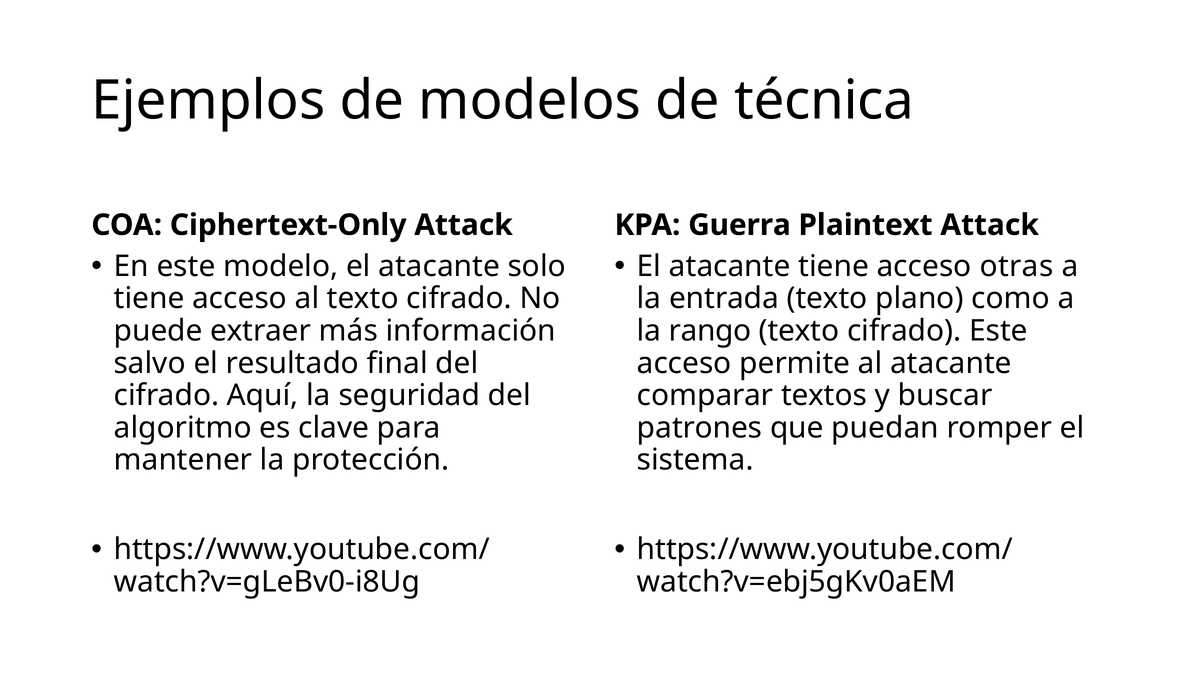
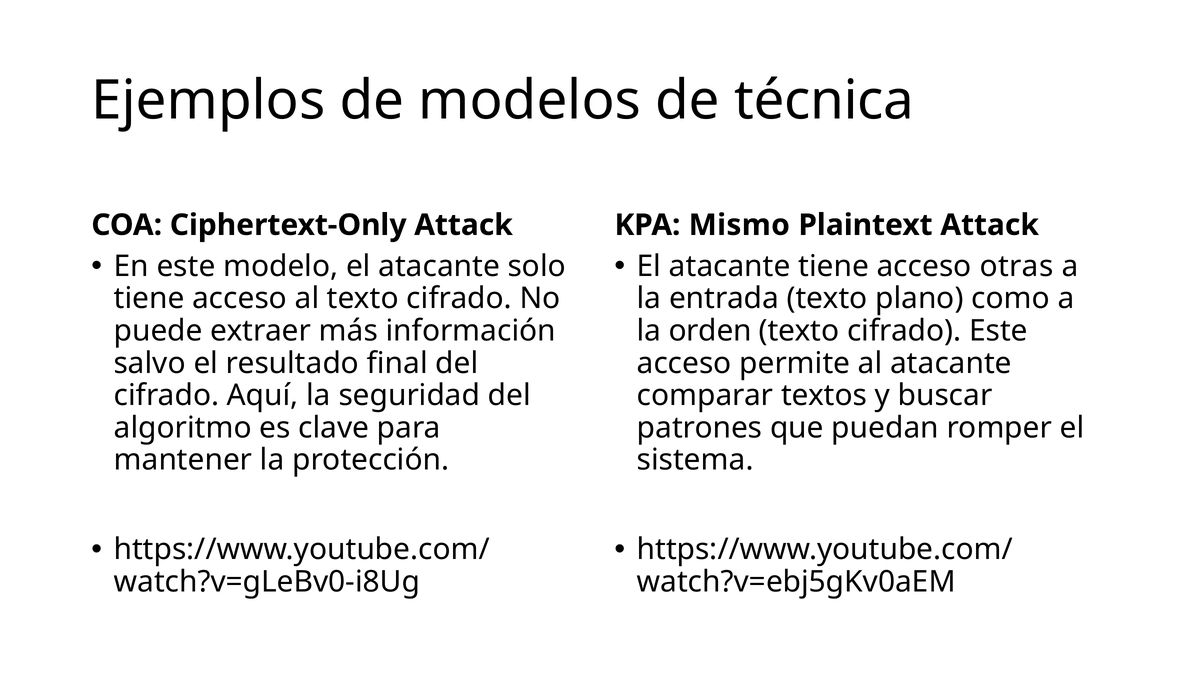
Guerra: Guerra -> Mismo (739, 225)
rango: rango -> orden (710, 331)
